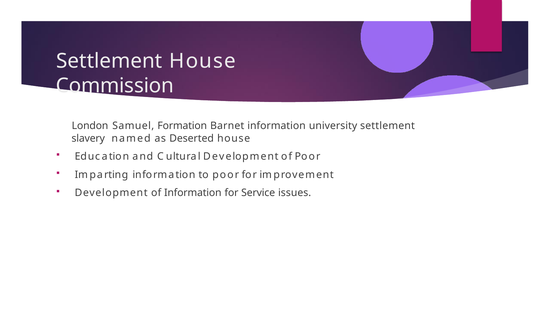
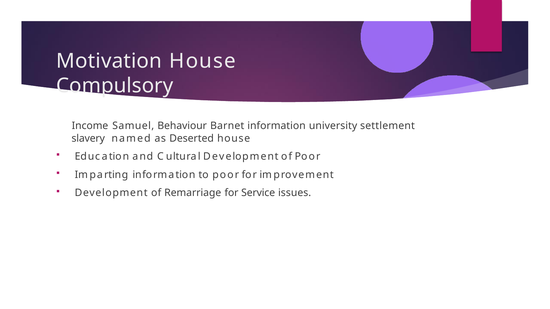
Settlement: Settlement -> Motivation (109, 61)
Commission: Commission -> Compulsory (115, 86)
London: London -> Income (90, 126)
Formation: Formation -> Behaviour (182, 126)
of Information: Information -> Remarriage (193, 193)
